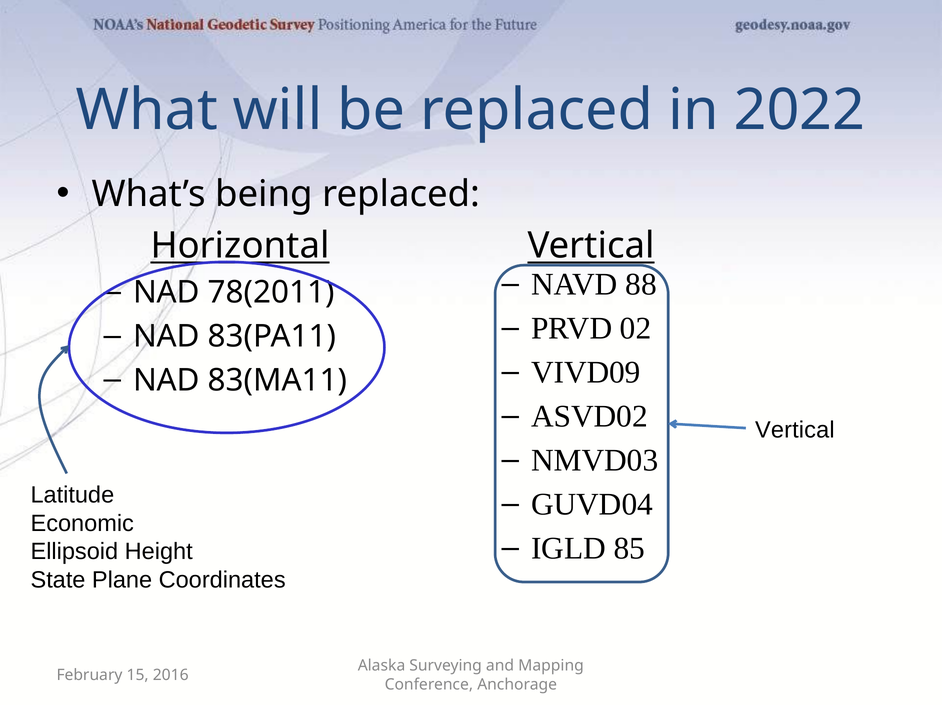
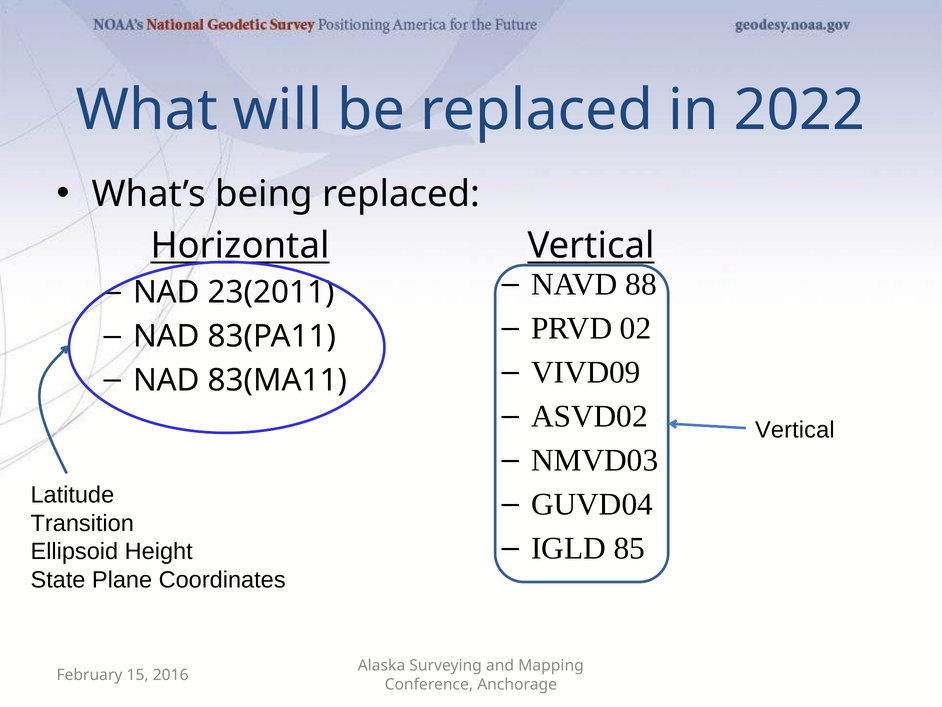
78(2011: 78(2011 -> 23(2011 (271, 292)
Economic: Economic -> Transition (82, 523)
